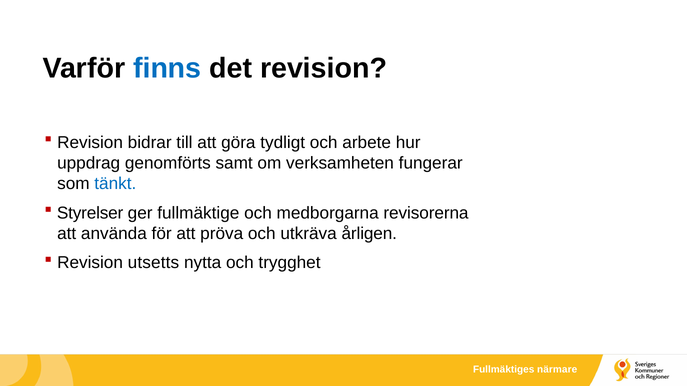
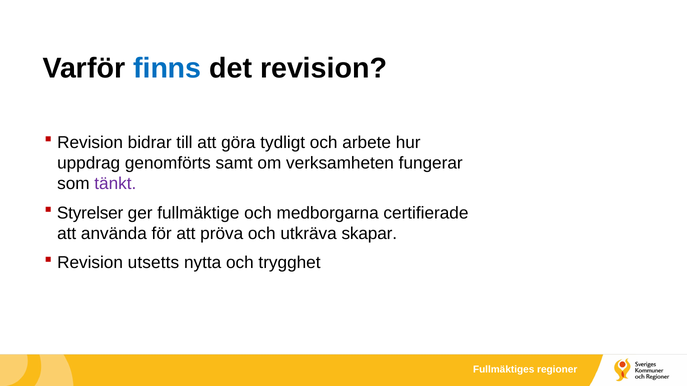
tänkt colour: blue -> purple (115, 184)
revisorerna: revisorerna -> certifierade (426, 213)
årligen: årligen -> skapar (369, 234)
närmare: närmare -> regioner (557, 370)
